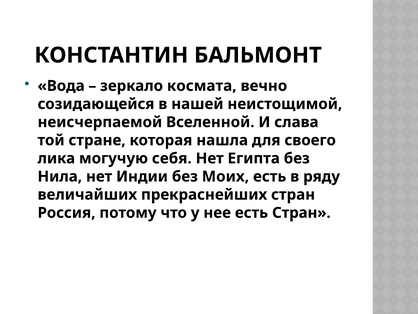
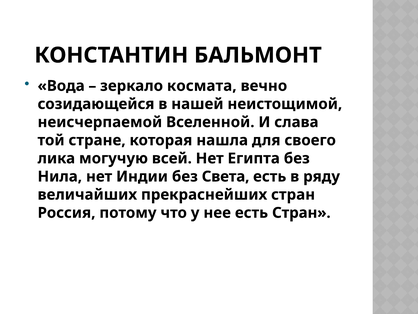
себя: себя -> всей (172, 158)
Моих: Моих -> Света (226, 176)
